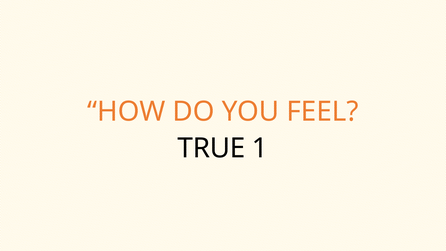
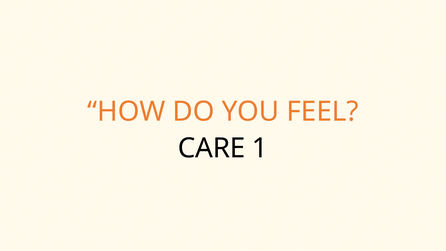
TRUE: TRUE -> CARE (212, 148)
